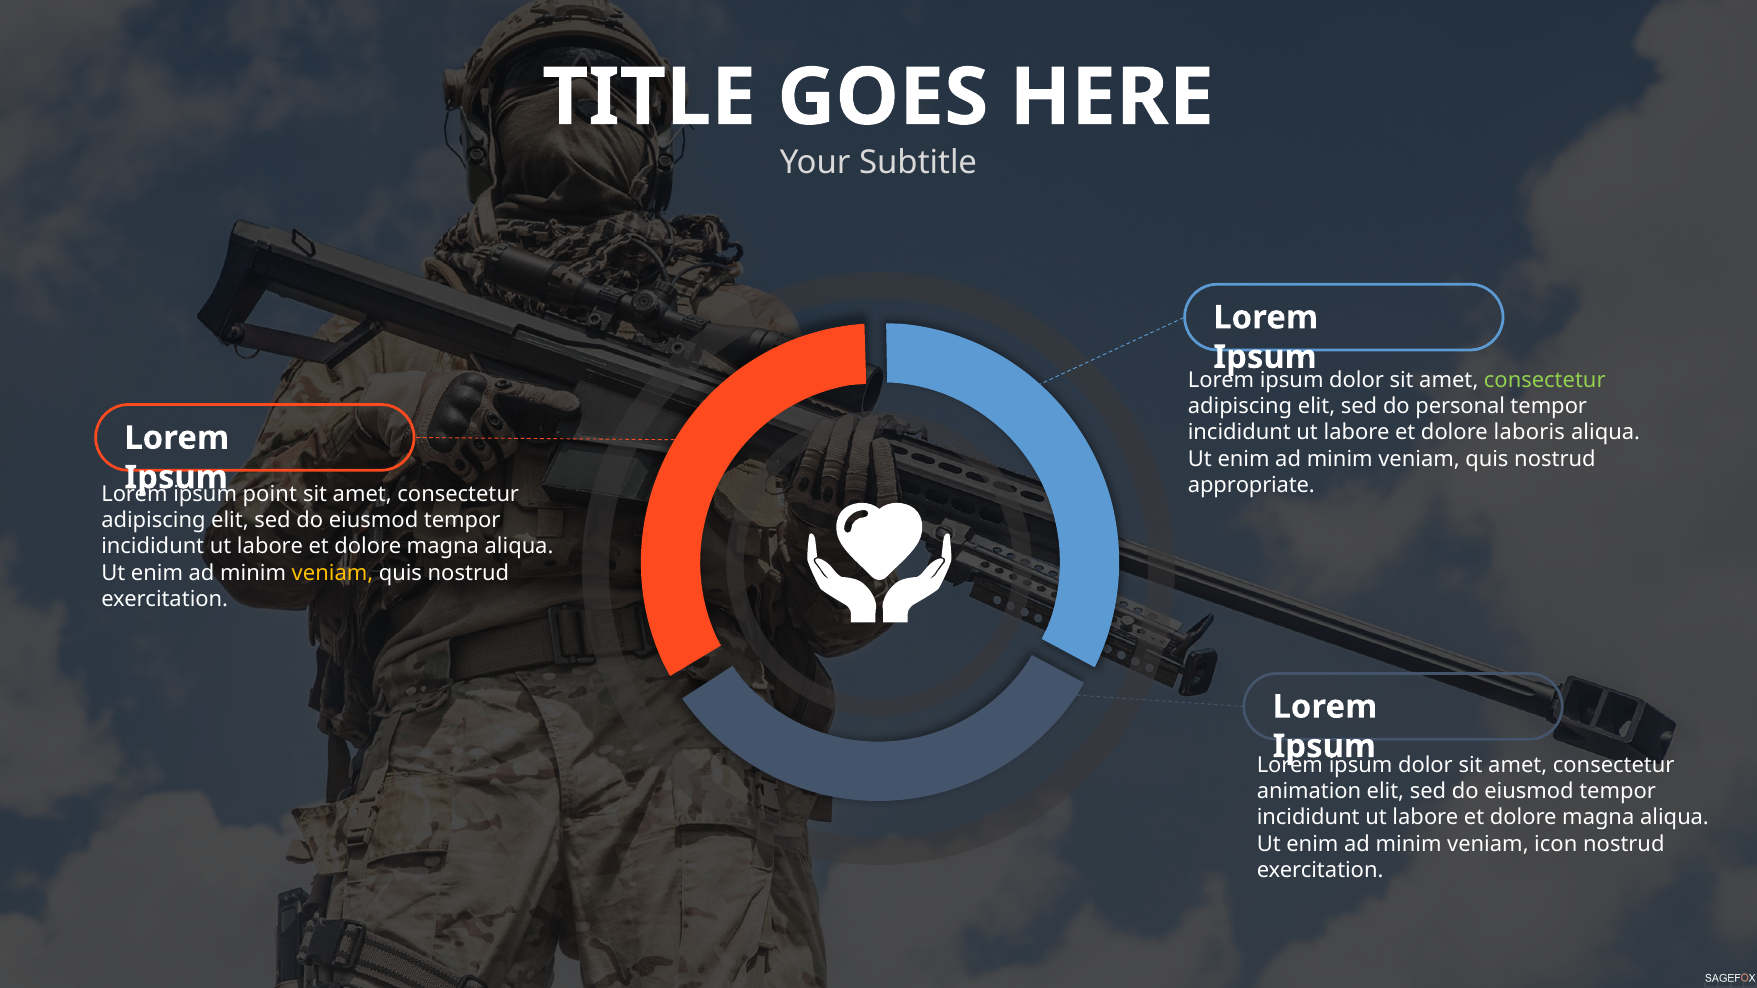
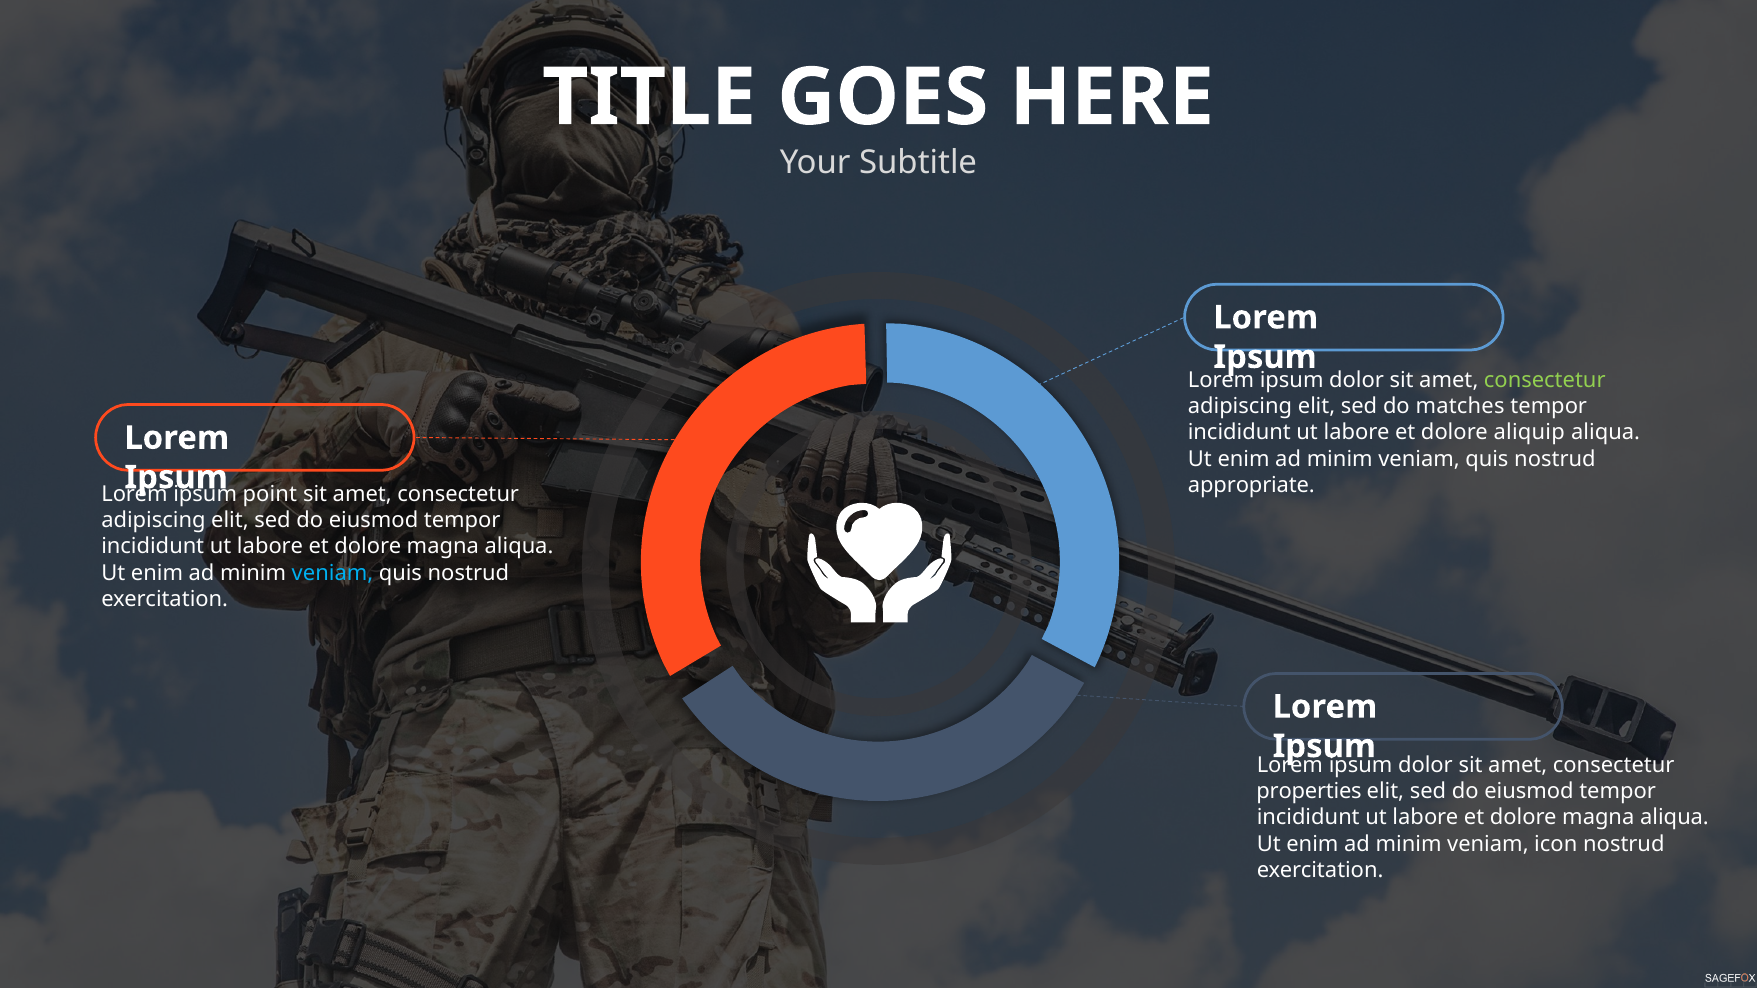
personal: personal -> matches (1460, 406)
laboris: laboris -> aliquip (1529, 433)
veniam colour: yellow -> light blue (332, 573)
animation: animation -> properties (1309, 792)
